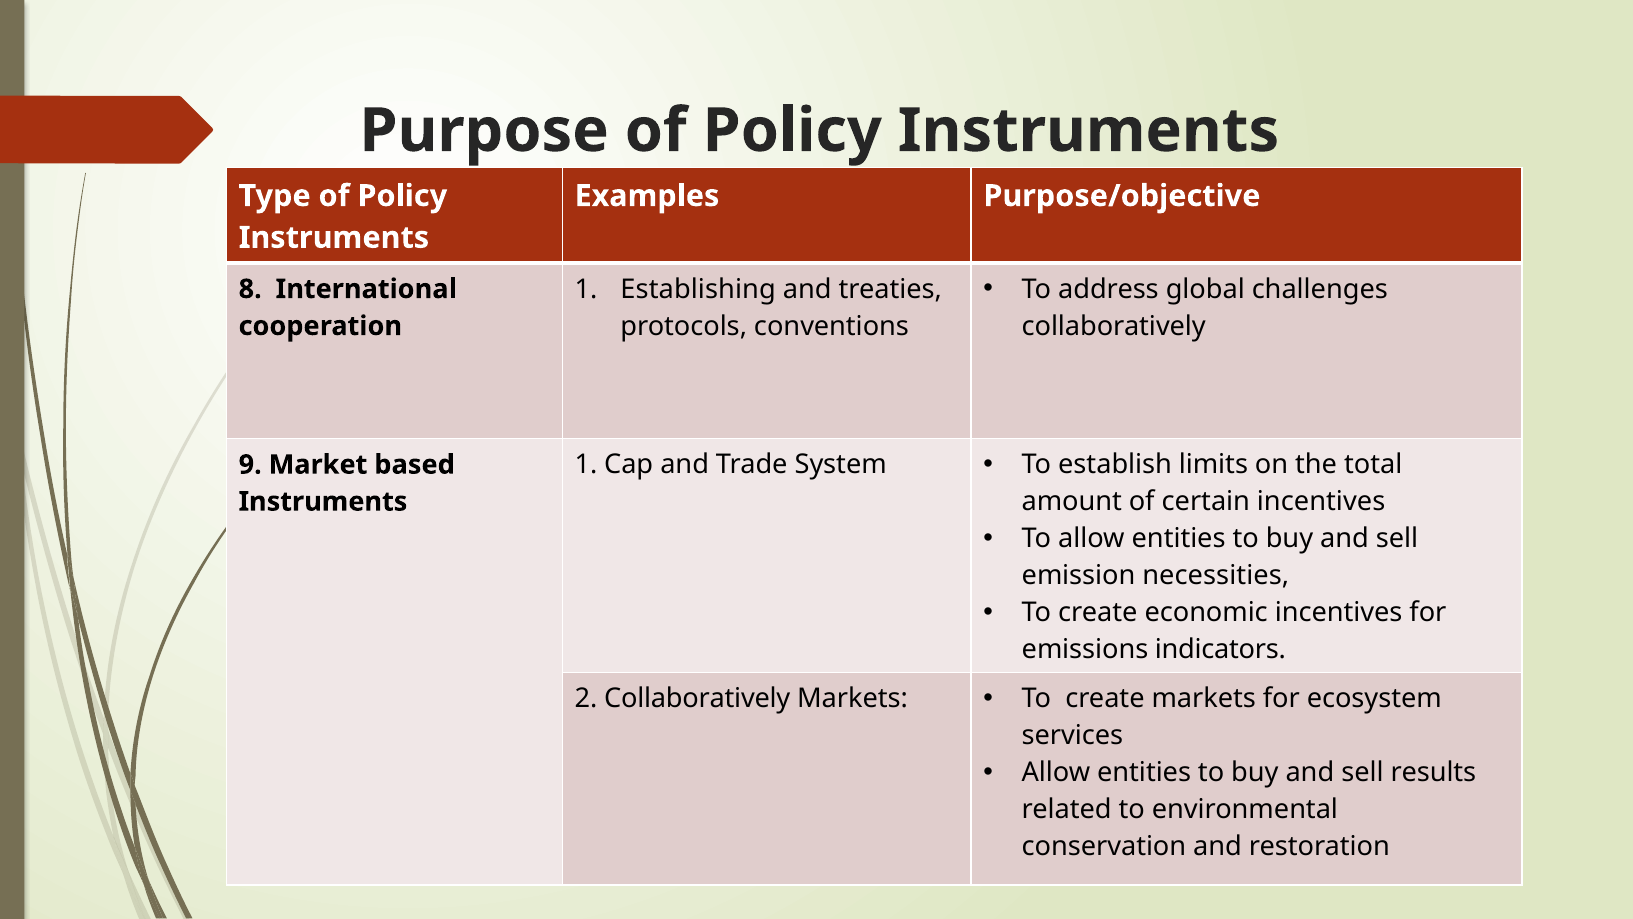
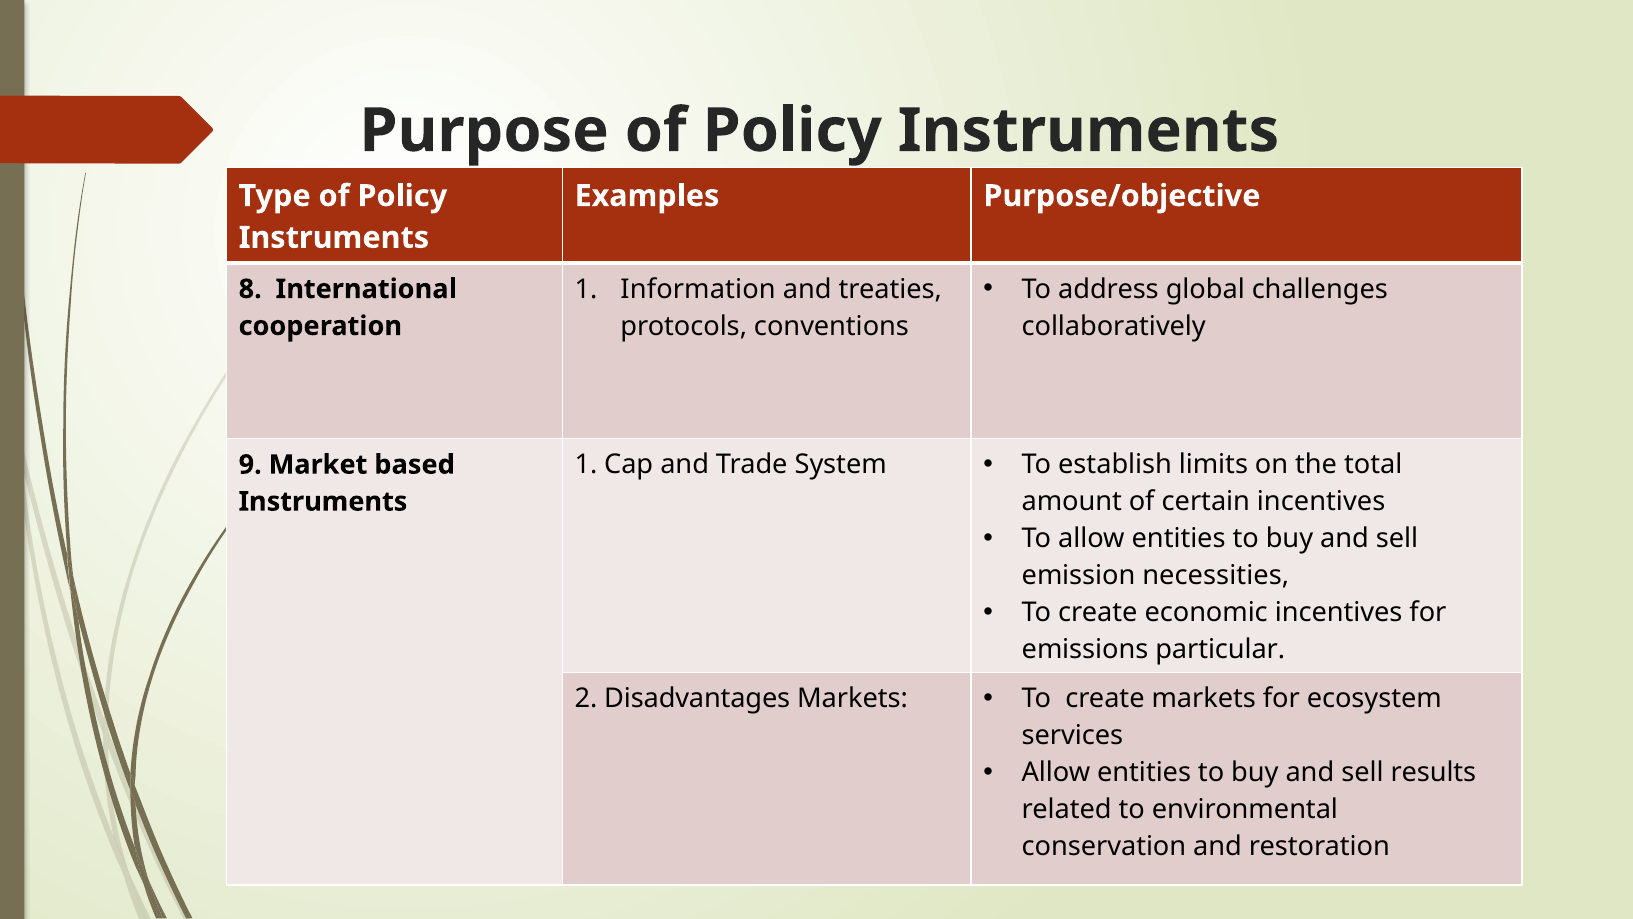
Establishing: Establishing -> Information (698, 289)
indicators: indicators -> particular (1220, 649)
2 Collaboratively: Collaboratively -> Disadvantages (697, 698)
